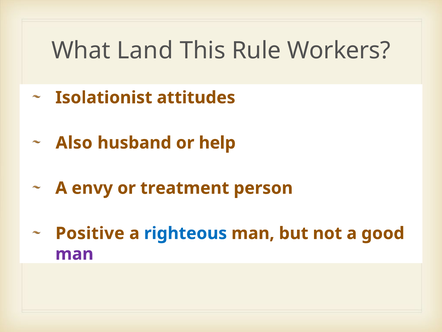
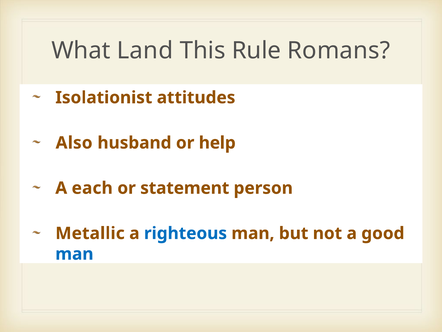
Workers: Workers -> Romans (339, 50)
envy: envy -> each (92, 188)
treatment: treatment -> statement (185, 188)
Positive: Positive -> Metallic (90, 233)
man colour: purple -> blue (74, 254)
